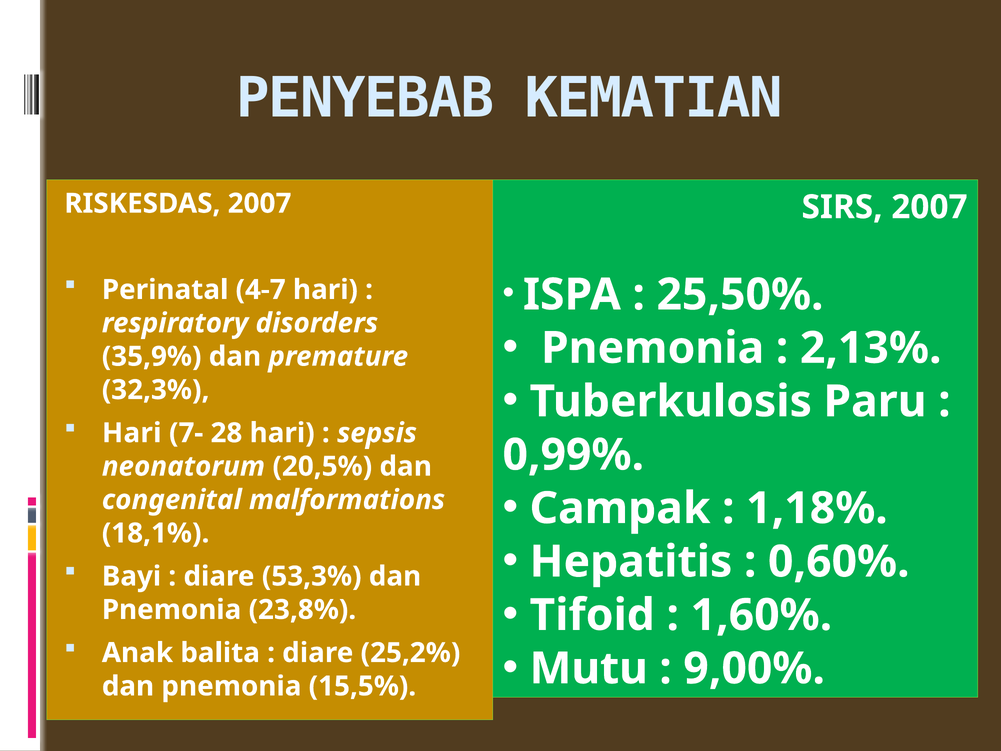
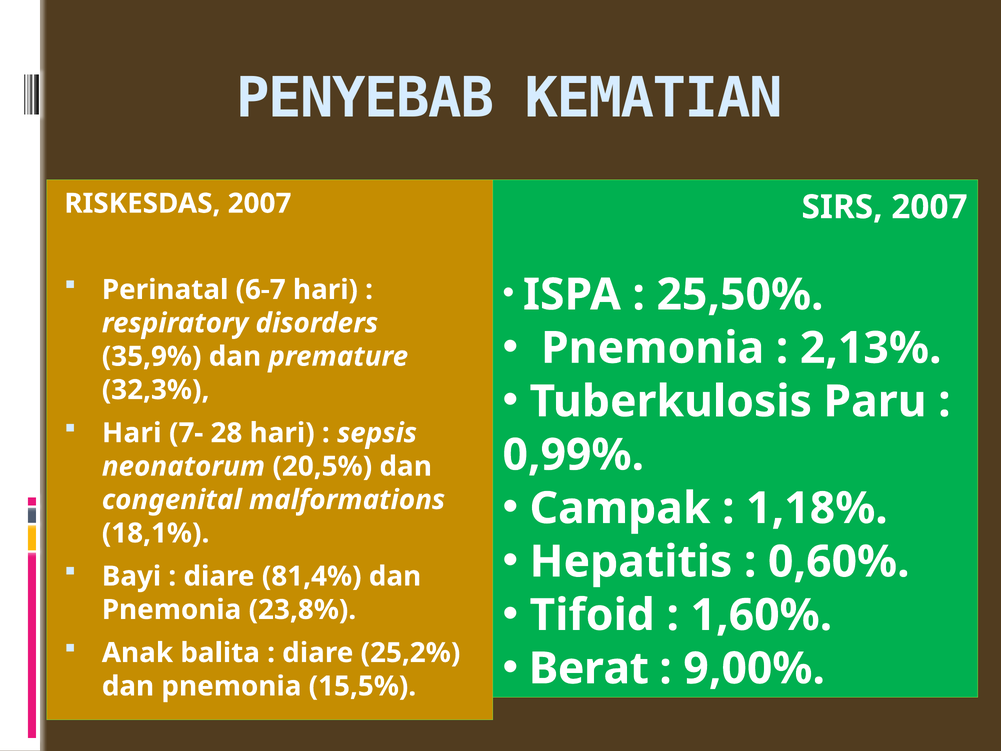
4-7: 4-7 -> 6-7 (261, 290)
53,3%: 53,3% -> 81,4% (312, 576)
Mutu: Mutu -> Berat (589, 668)
